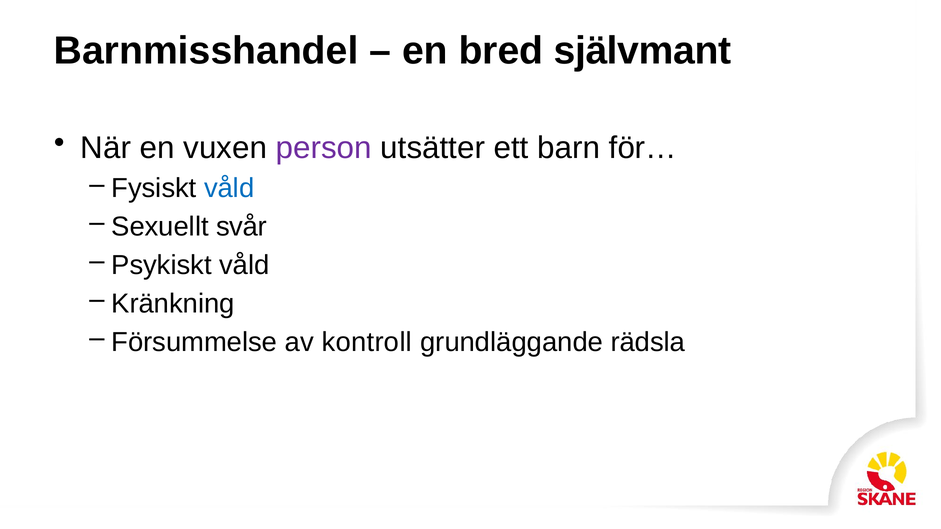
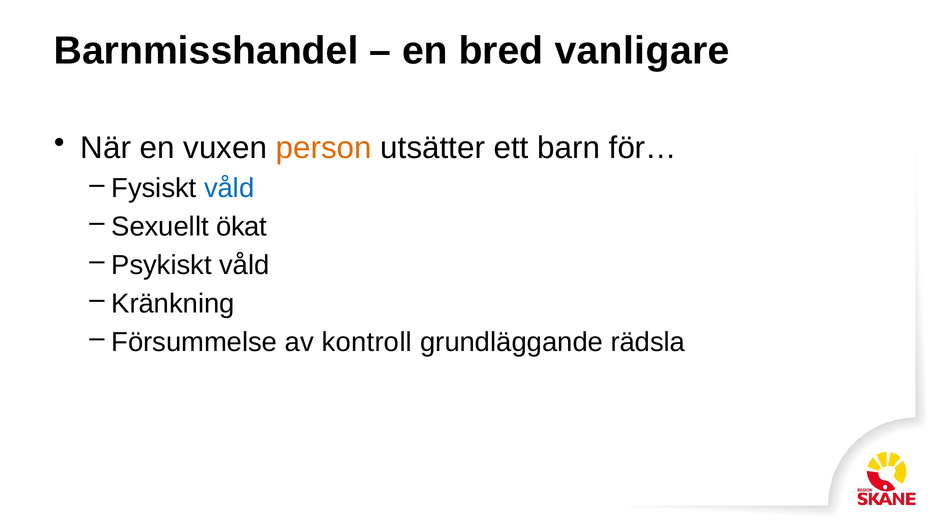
självmant: självmant -> vanligare (642, 51)
person colour: purple -> orange (324, 148)
svår: svår -> ökat (242, 227)
